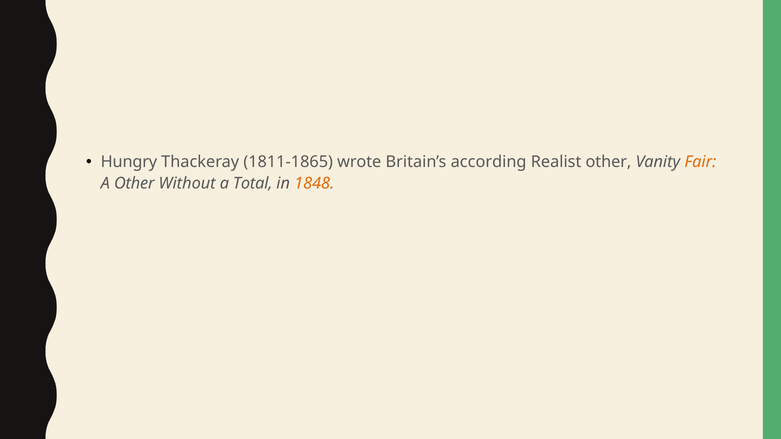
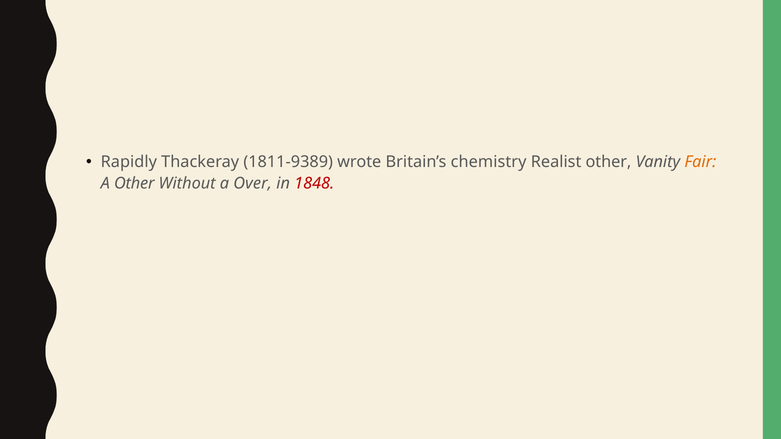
Hungry: Hungry -> Rapidly (129, 162)
1811-1865: 1811-1865 -> 1811-9389 (288, 162)
according: according -> chemistry (489, 162)
Total: Total -> Over (253, 184)
1848 colour: orange -> red (314, 184)
